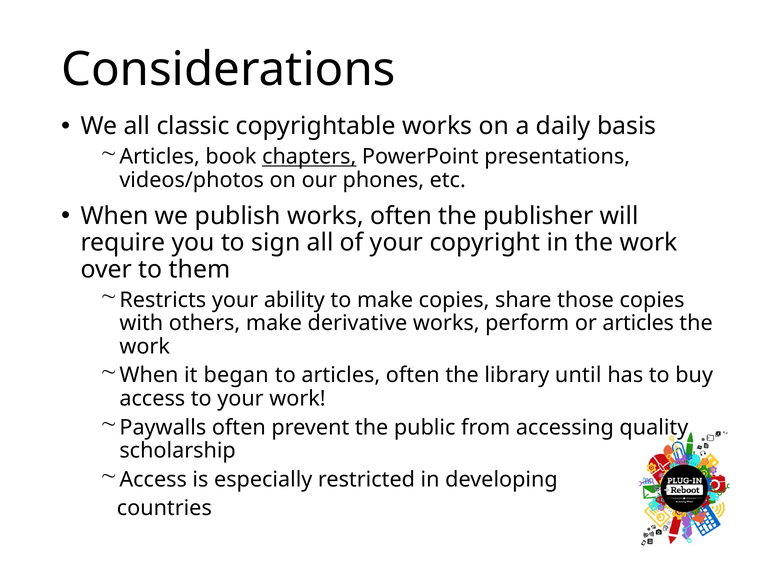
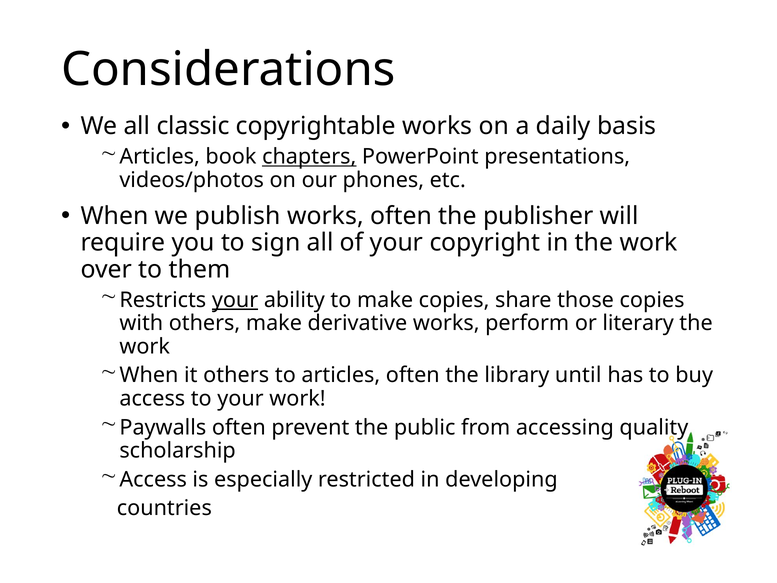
your underline: none -> present (235, 300)
or articles: articles -> literary (638, 323)
it began: began -> others (236, 375)
